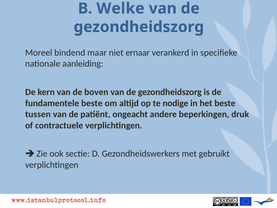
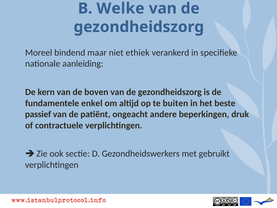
ernaar: ernaar -> ethiek (138, 53)
fundamentele beste: beste -> enkel (92, 103)
nodige: nodige -> buiten (175, 103)
tussen: tussen -> passief (38, 114)
